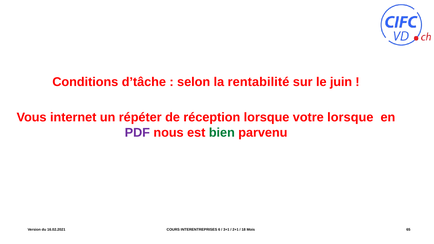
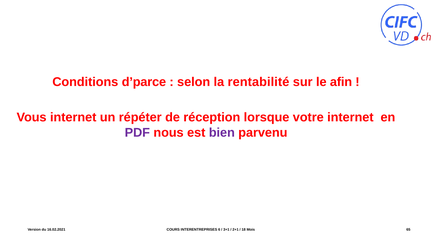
d’tâche: d’tâche -> d’parce (144, 82)
juin: juin -> afin (341, 82)
votre lorsque: lorsque -> internet (350, 117)
bien colour: green -> purple (222, 133)
